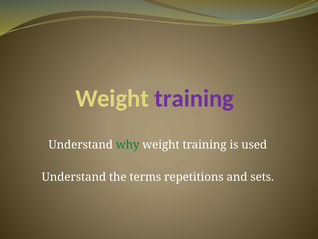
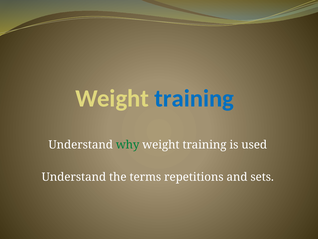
training colour: purple -> blue (194, 98)
